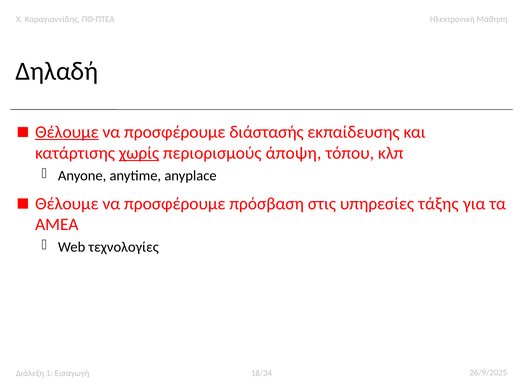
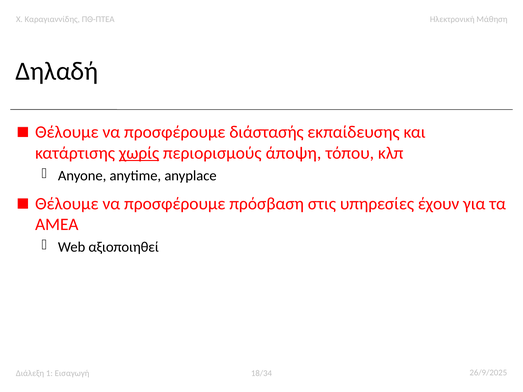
Θέλουμε underline: present -> none (67, 132)
τάξης: τάξης -> έχουν (439, 204)
τεχνολογίες: τεχνολογίες -> αξιοποιηθεί (124, 247)
